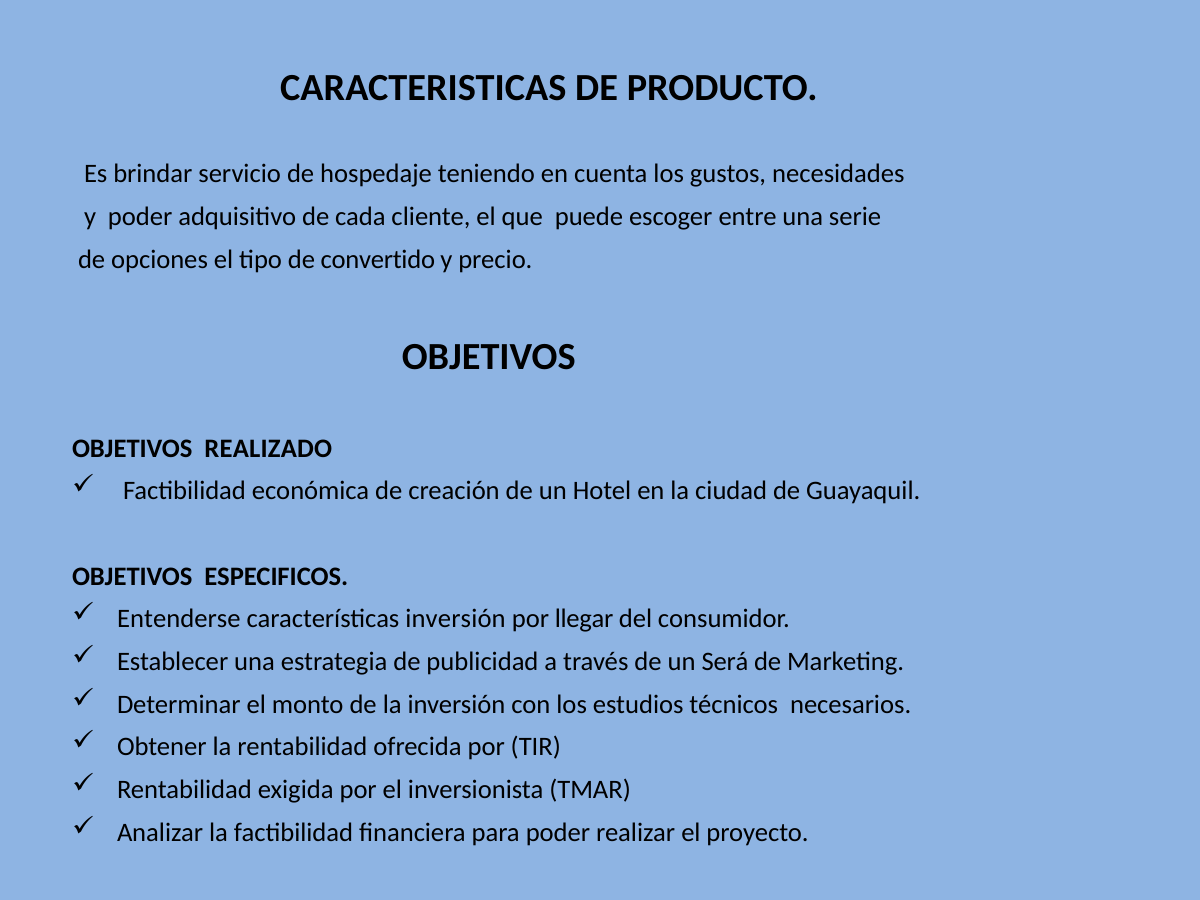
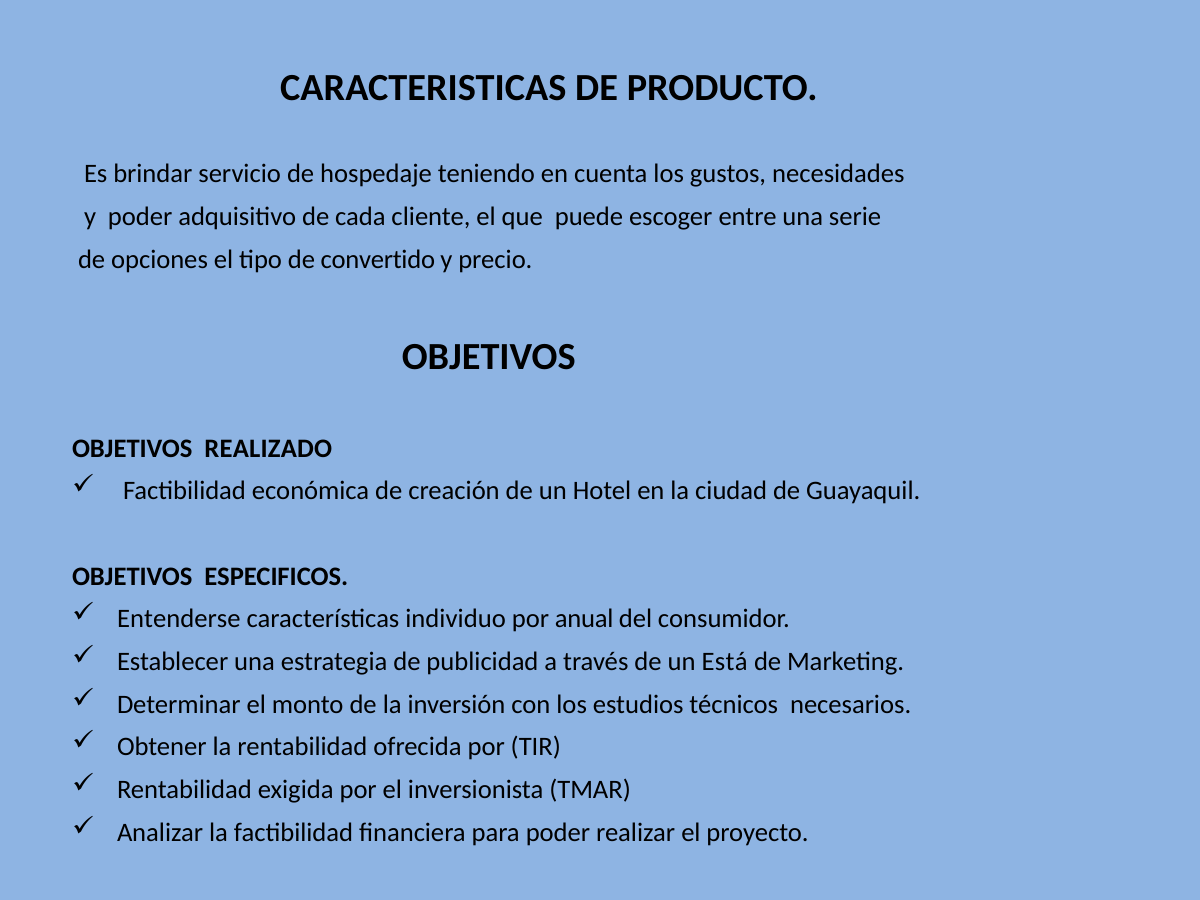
características inversión: inversión -> individuo (456, 619)
llegar: llegar -> anual (584, 619)
Será: Será -> Está (725, 662)
